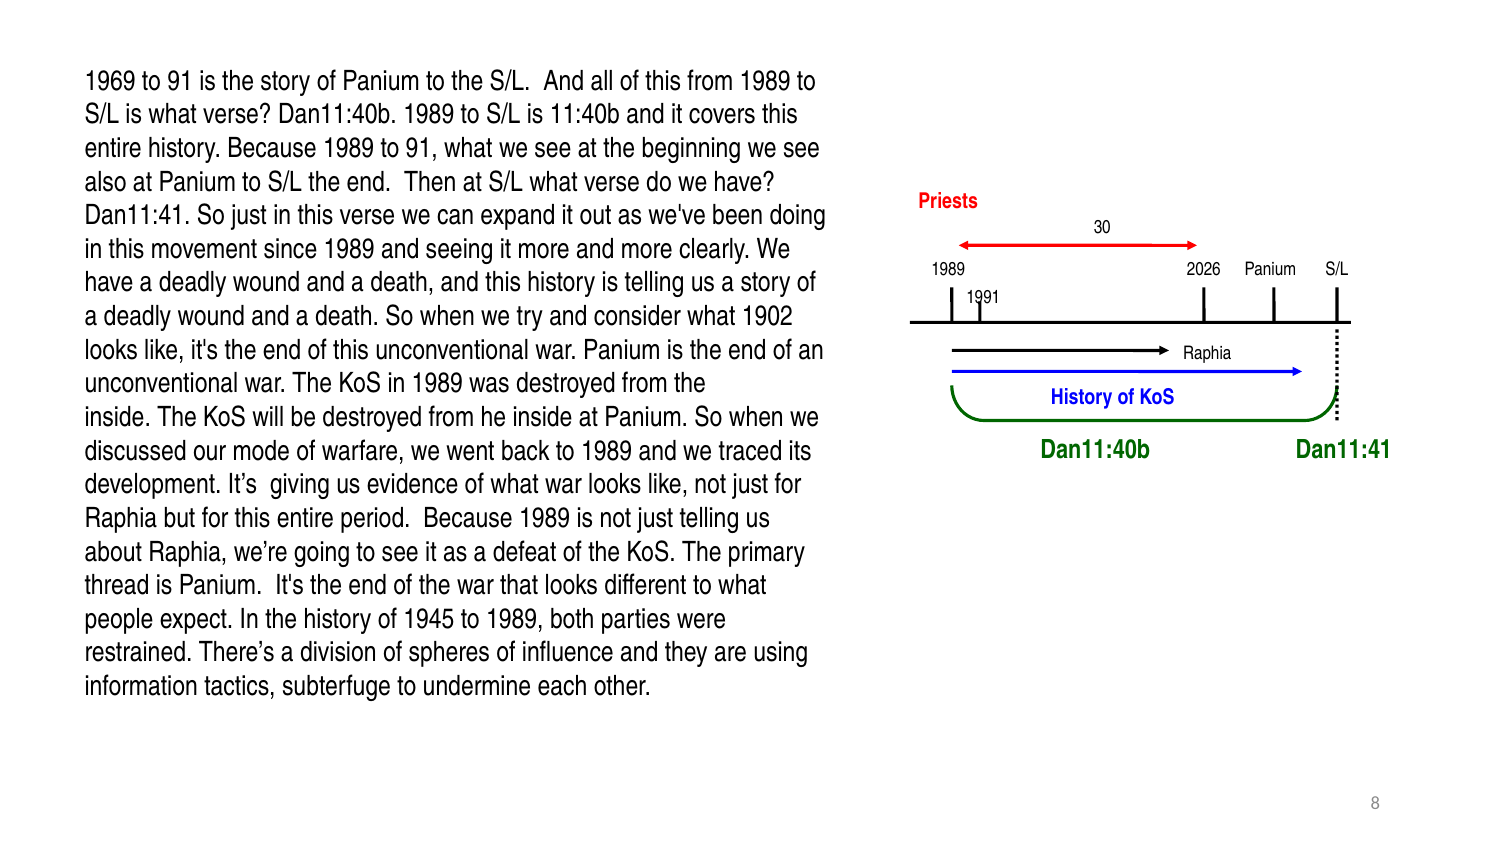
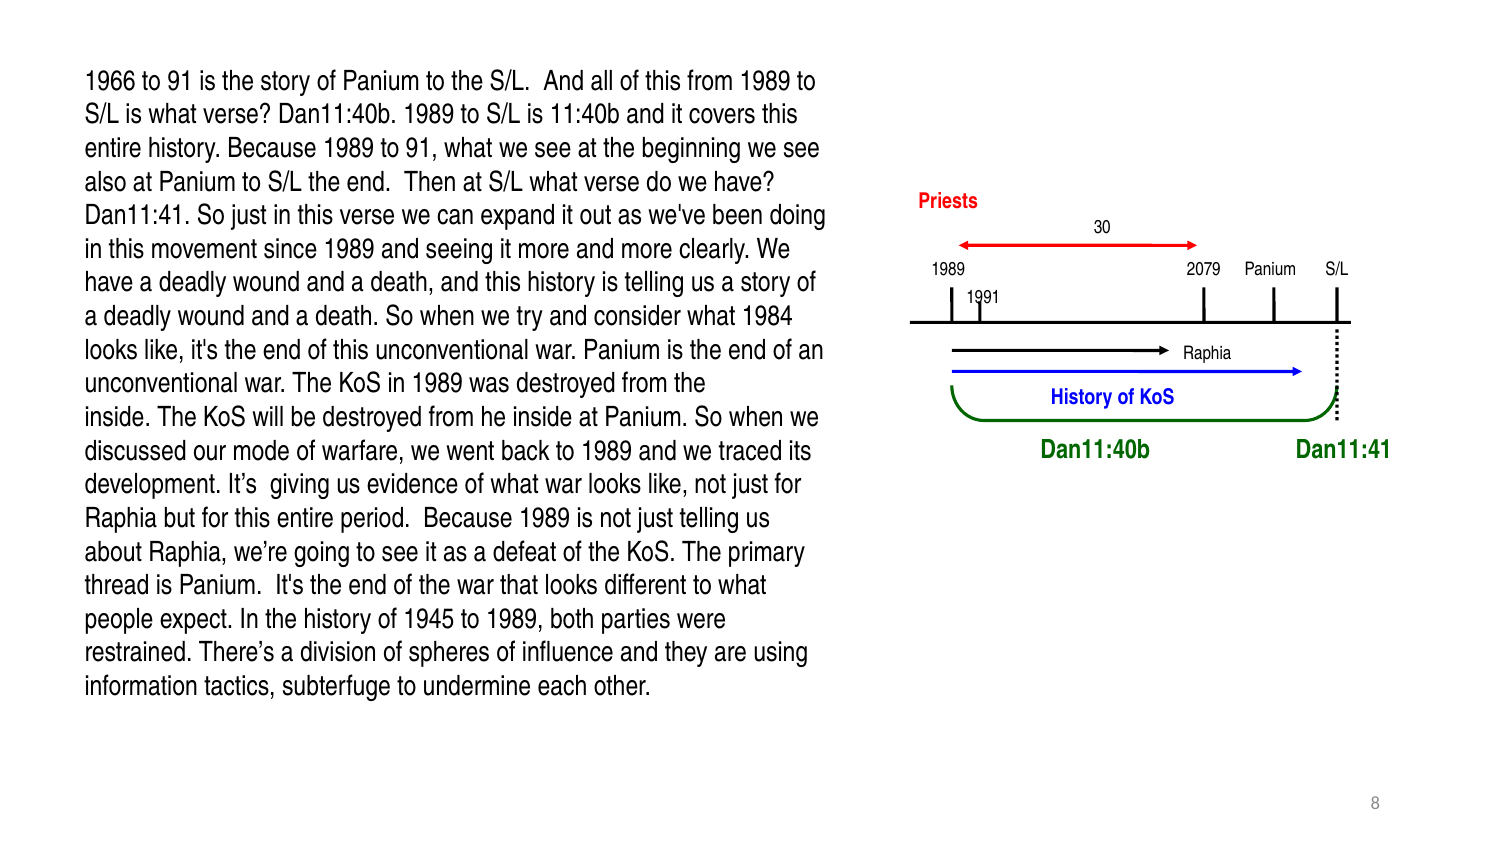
1969: 1969 -> 1966 (110, 81)
2026: 2026 -> 2079 (1204, 269)
1902: 1902 -> 1984 (767, 316)
